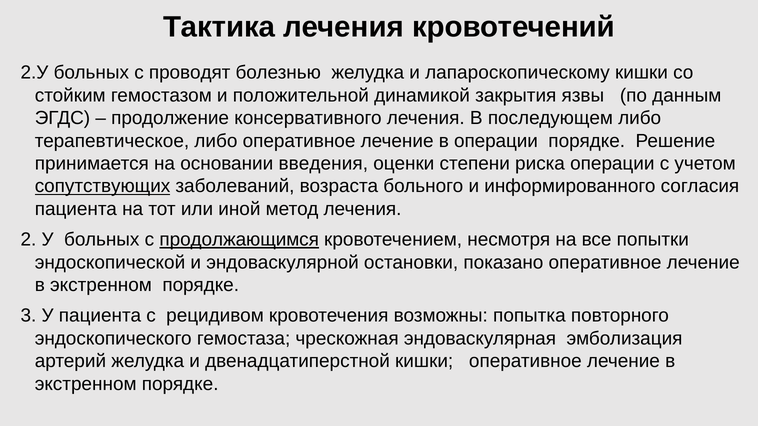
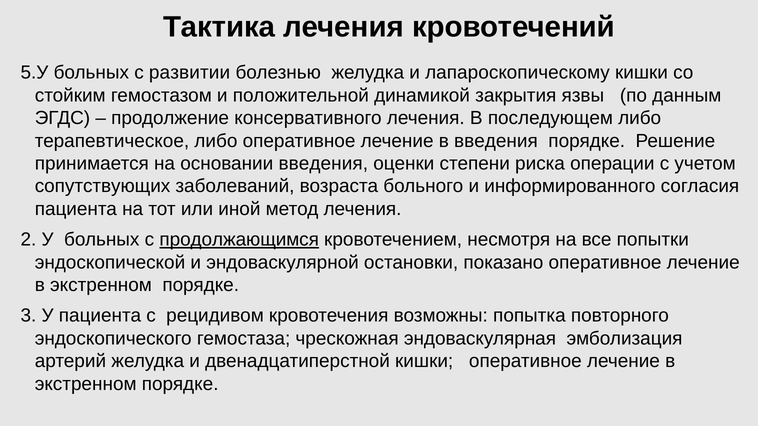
2.У: 2.У -> 5.У (34, 73)
проводят: проводят -> развитии (190, 73)
в операции: операции -> введения (496, 141)
сопутствующих underline: present -> none (103, 186)
